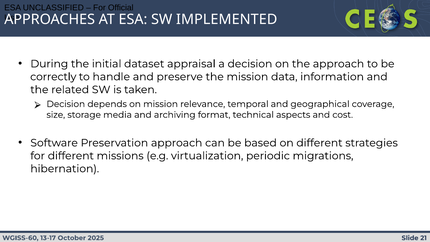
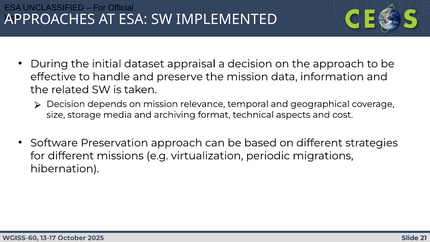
correctly: correctly -> effective (53, 77)
